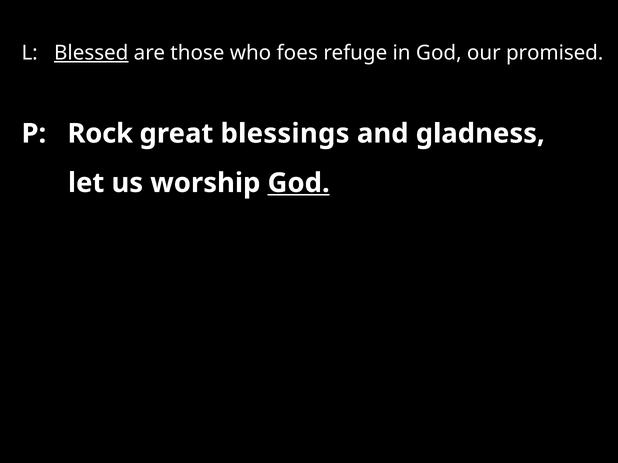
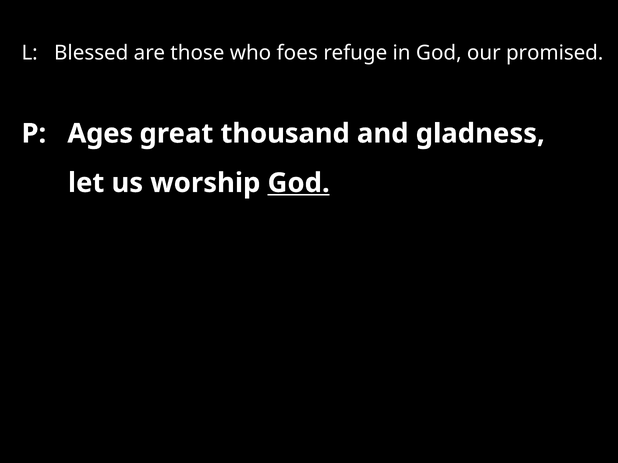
Blessed underline: present -> none (91, 53)
Rock: Rock -> Ages (100, 134)
blessings: blessings -> thousand (285, 134)
